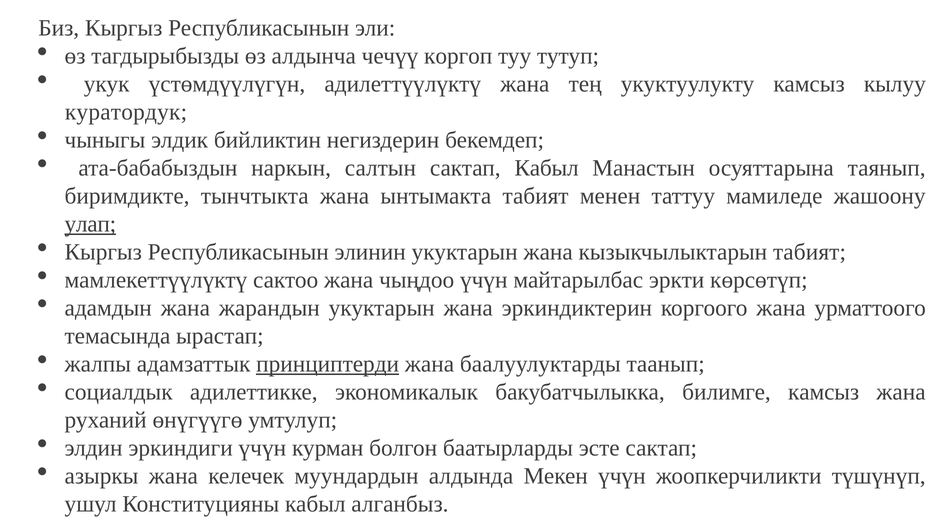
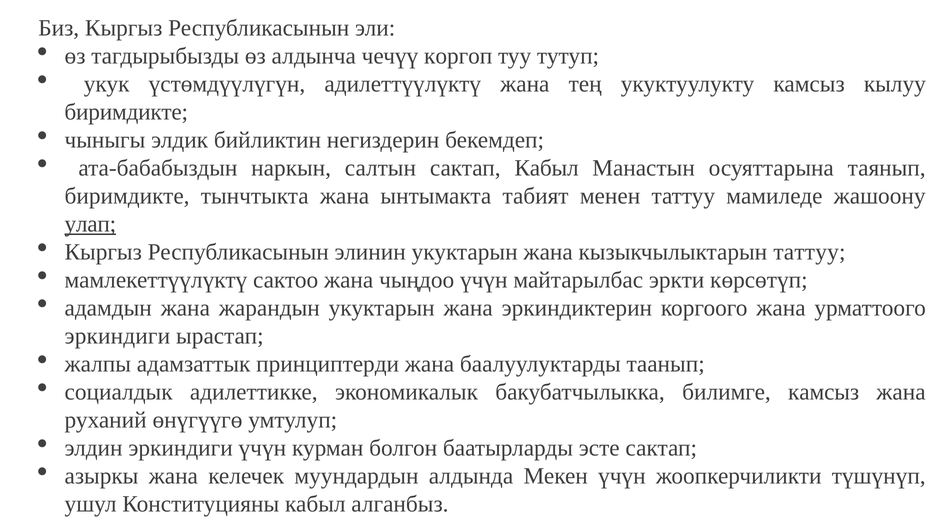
куратордук: куратордук -> биримдикте (126, 112)
кызыкчылыктарын табият: табият -> таттуу (809, 252)
темасында: темасында -> эркиндиги (117, 336)
принциптерди underline: present -> none (328, 364)
